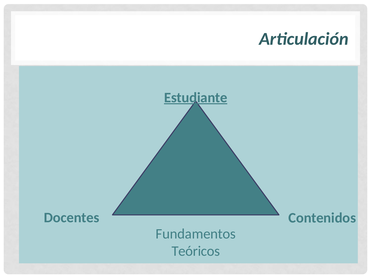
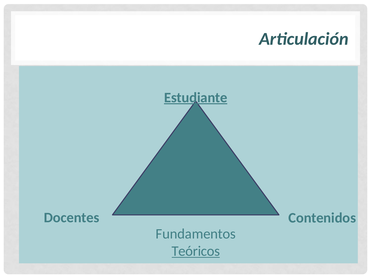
Teóricos underline: none -> present (196, 251)
